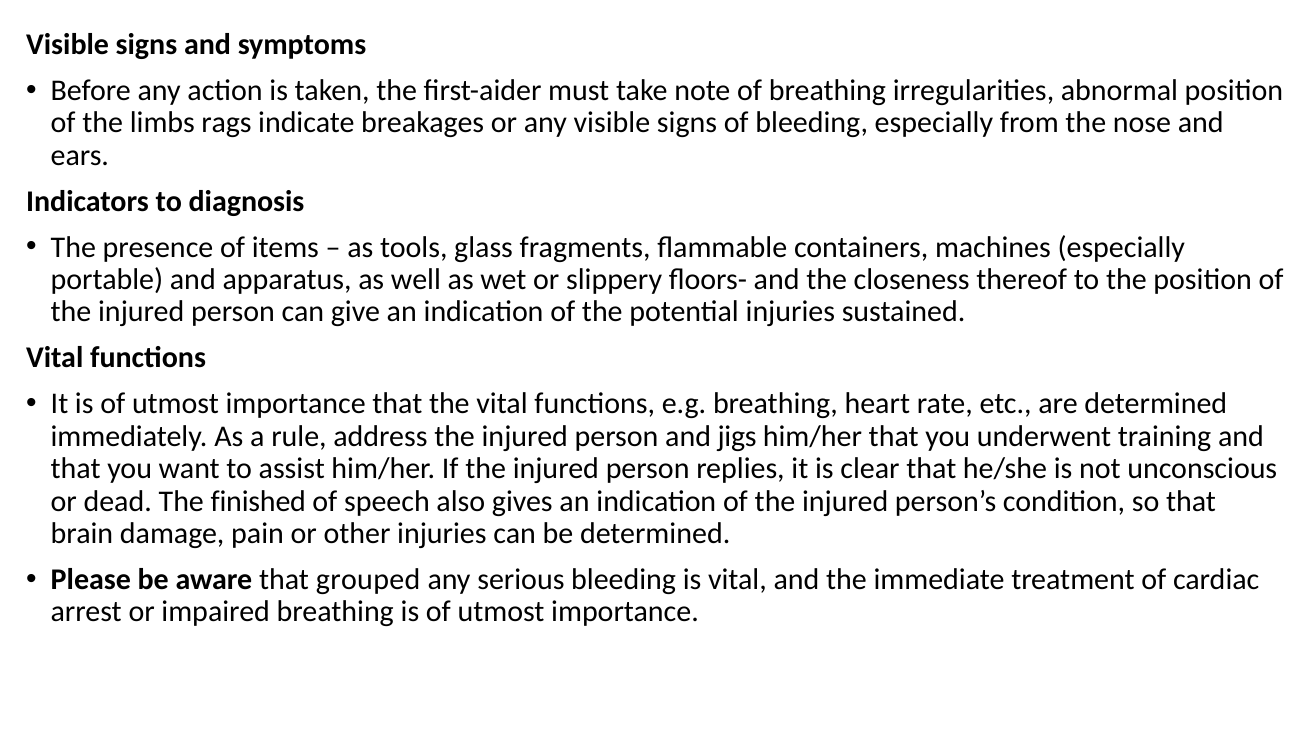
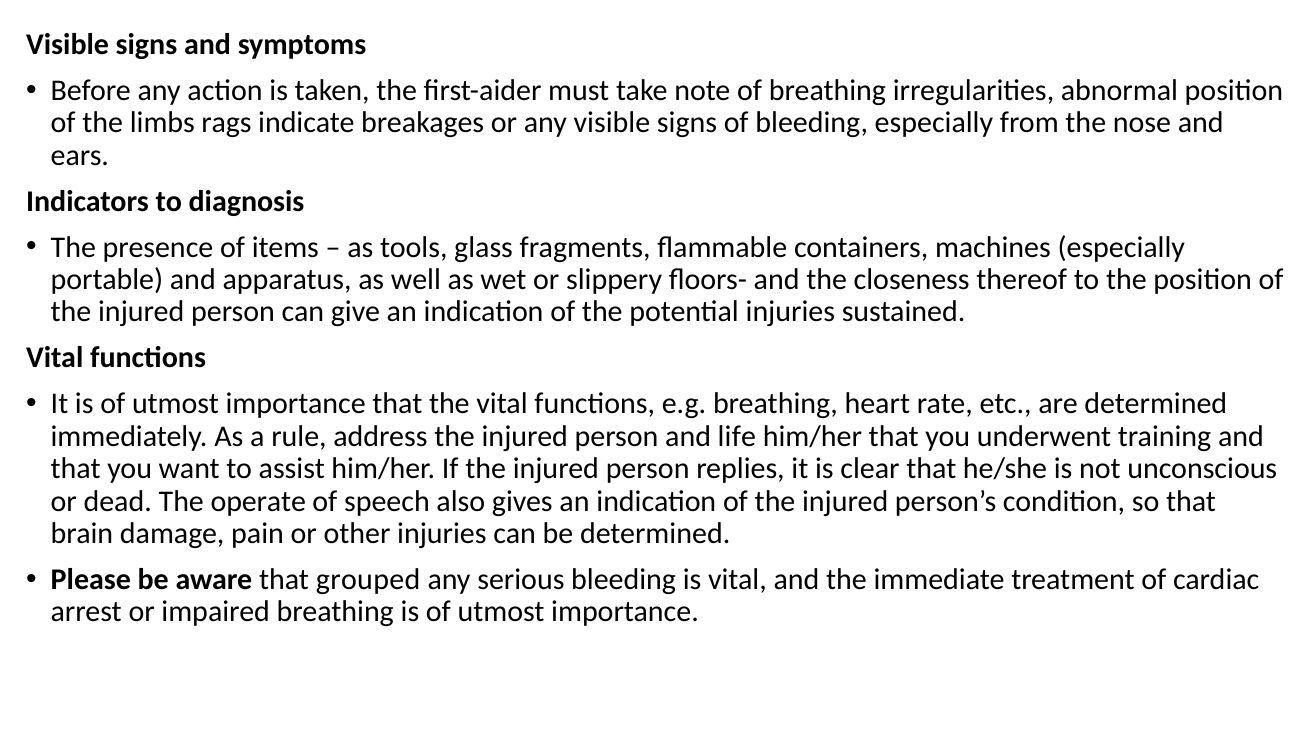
jigs: jigs -> life (737, 436)
finished: finished -> operate (258, 501)
